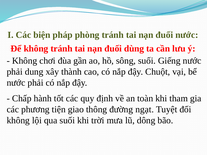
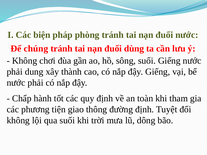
Để không: không -> chúng (36, 49)
đậy Chuột: Chuột -> Giếng (158, 72)
đường ngạt: ngạt -> định (145, 110)
